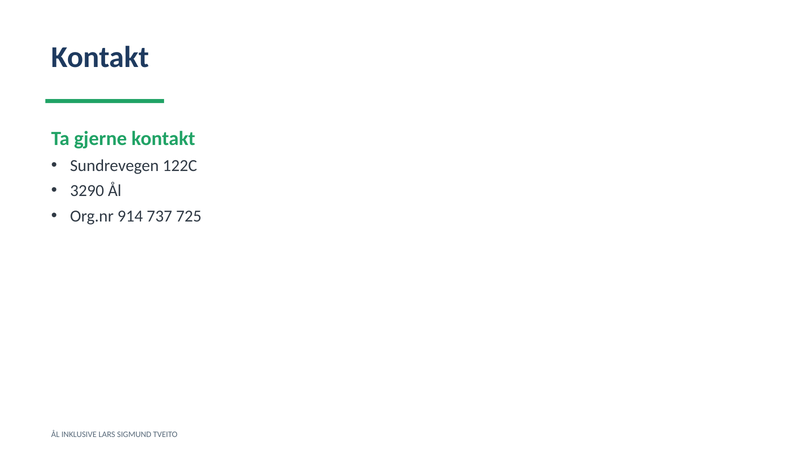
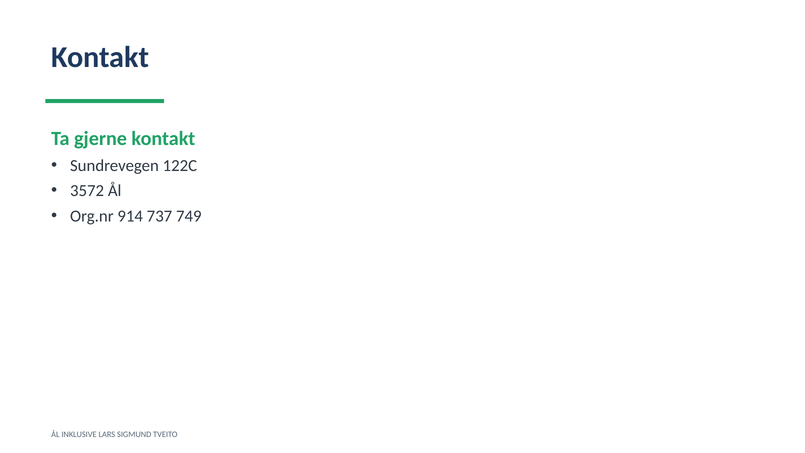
3290: 3290 -> 3572 (87, 191)
725: 725 -> 749 (189, 216)
